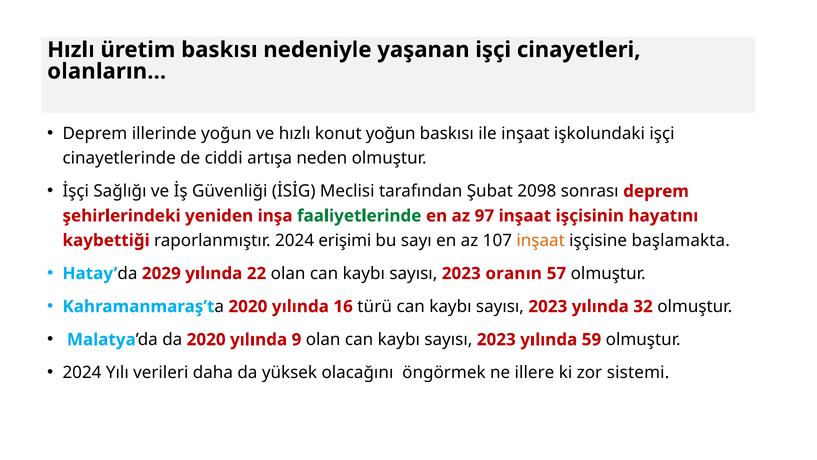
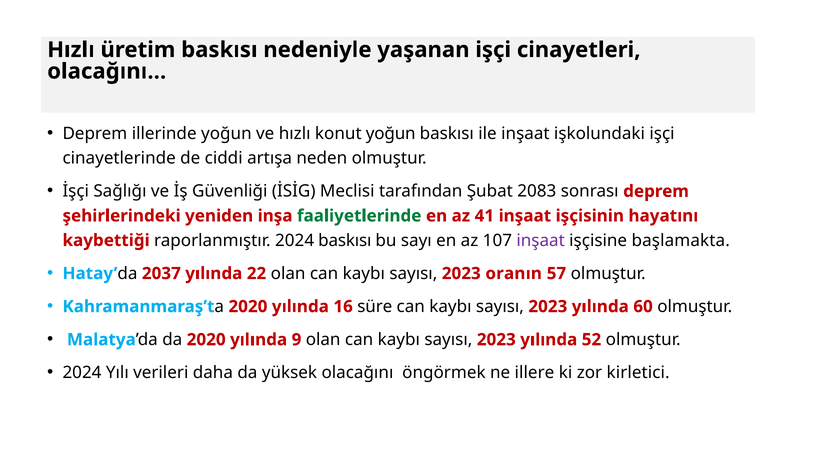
olanların…: olanların… -> olacağını… (107, 71)
2098: 2098 -> 2083 (537, 191)
97: 97 -> 41 (484, 216)
2024 erişimi: erişimi -> baskısı (345, 240)
inşaat colour: orange -> purple (541, 240)
2029: 2029 -> 2037 (161, 273)
türü: türü -> süre (375, 306)
32: 32 -> 60 (643, 306)
59: 59 -> 52 (591, 339)
sistemi: sistemi -> kirletici (638, 372)
